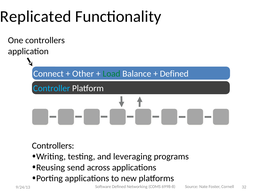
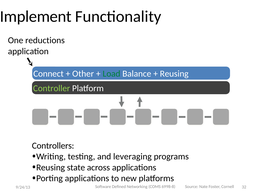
Replicated: Replicated -> Implement (36, 16)
One controllers: controllers -> reductions (45, 40)
Defined: Defined -> Reusing (174, 74)
Controller colour: light blue -> light green (52, 88)
send: send -> state (76, 168)
